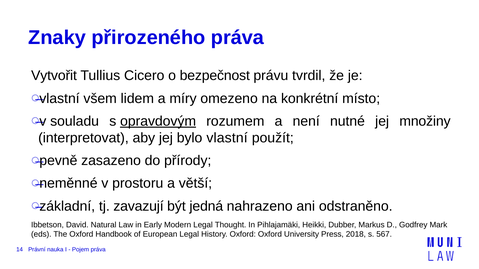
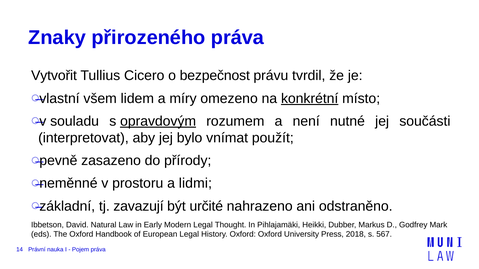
konkrétní underline: none -> present (310, 99)
množiny: množiny -> součásti (425, 121)
bylo vlastní: vlastní -> vnímat (227, 138)
větší: větší -> lidmi (195, 184)
jedná: jedná -> určité (206, 206)
